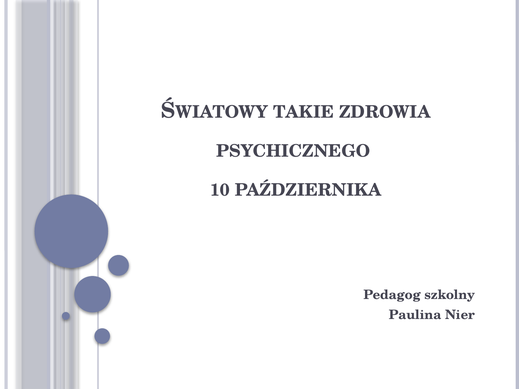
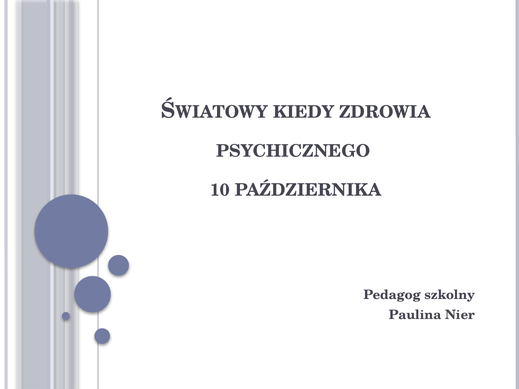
TAKIE: TAKIE -> KIEDY (304, 112)
